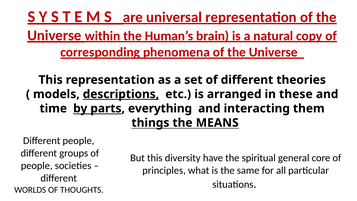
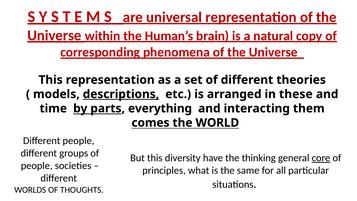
things: things -> comes (150, 123)
MEANS: MEANS -> WORLD (217, 123)
spiritual: spiritual -> thinking (259, 158)
core underline: none -> present (321, 158)
